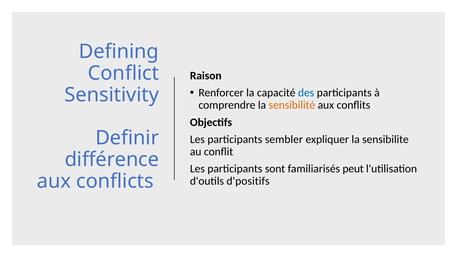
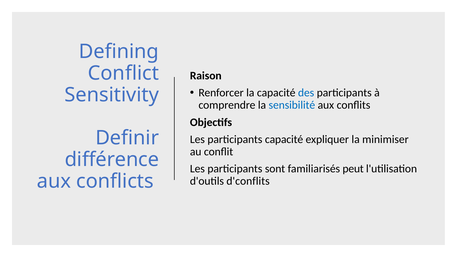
sensibilité colour: orange -> blue (292, 105)
participants sembler: sembler -> capacité (284, 139)
sensibilite: sensibilite -> minimiser (385, 139)
d'positifs: d'positifs -> d'conflits (248, 181)
